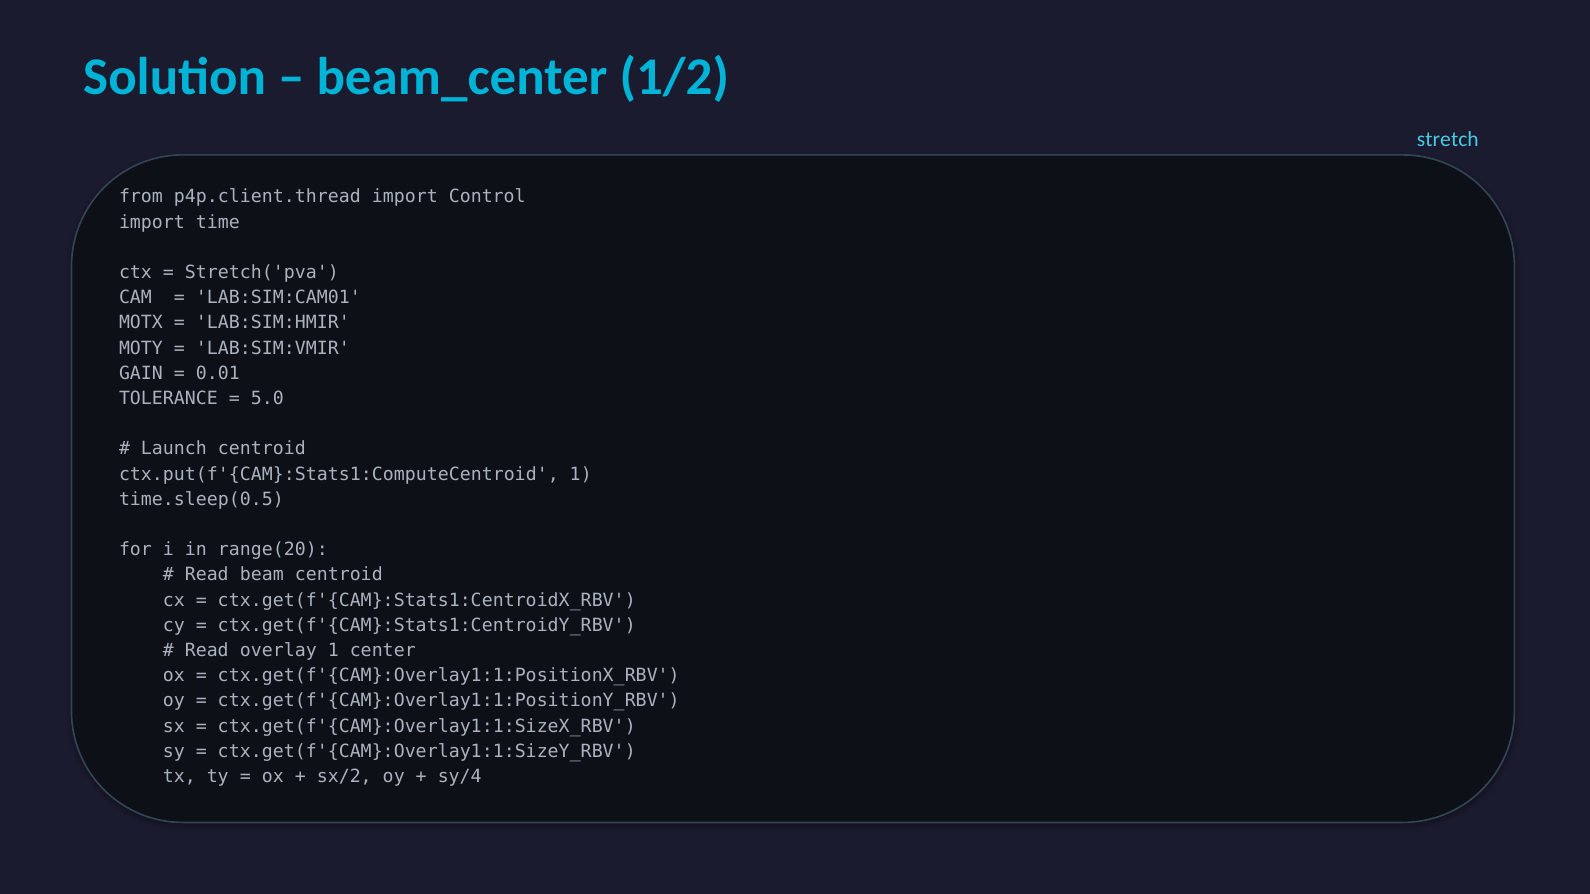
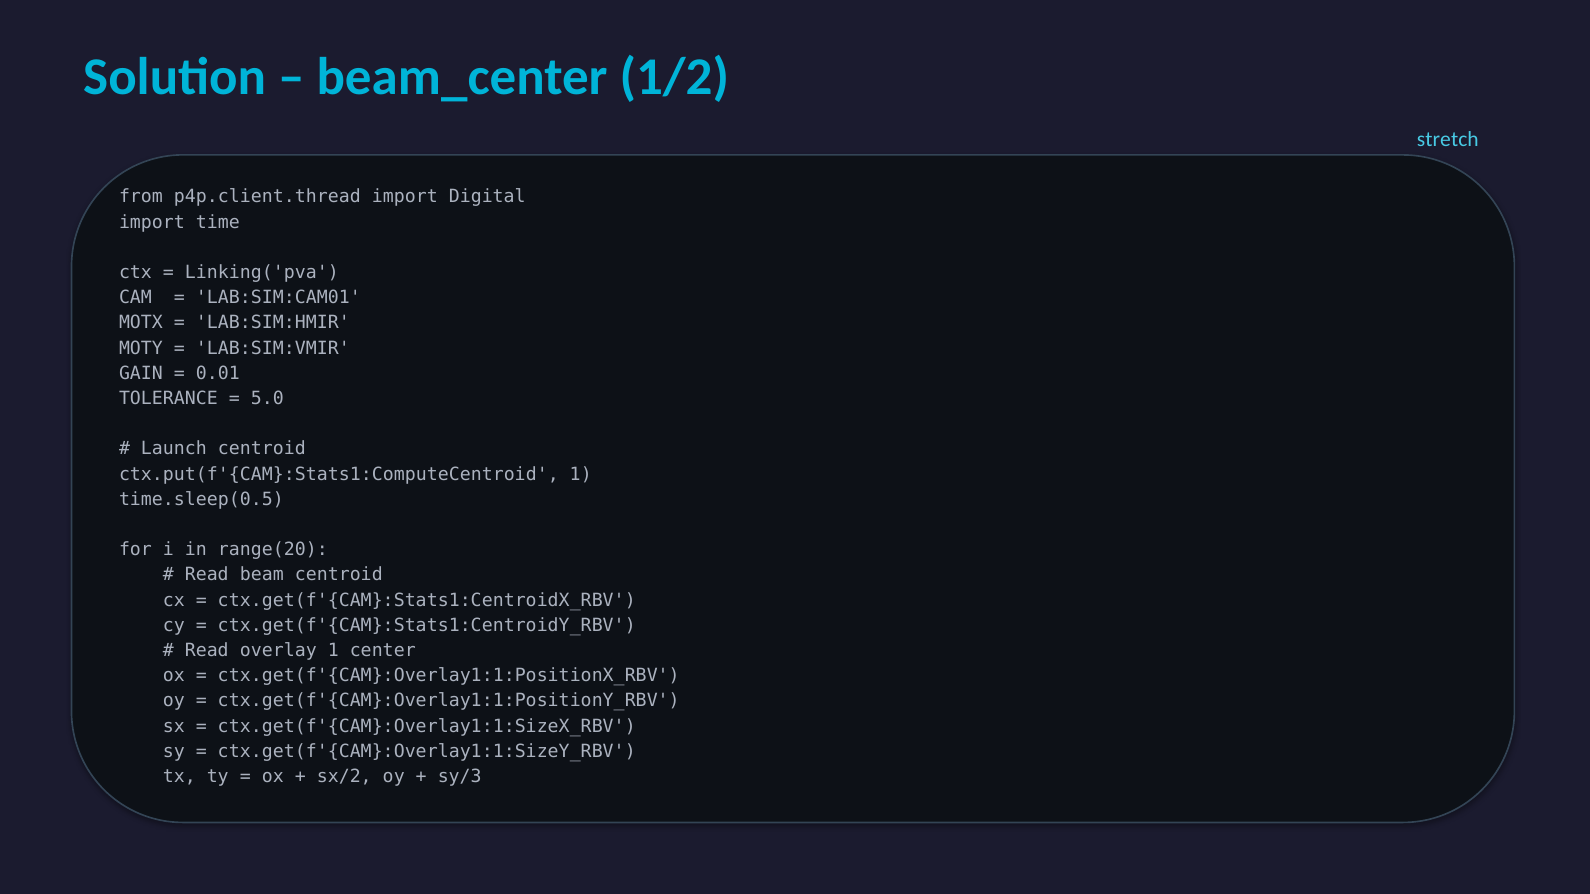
Control: Control -> Digital (487, 197)
Stretch('pva: Stretch('pva -> Linking('pva (262, 273)
sy/4: sy/4 -> sy/3 (460, 777)
